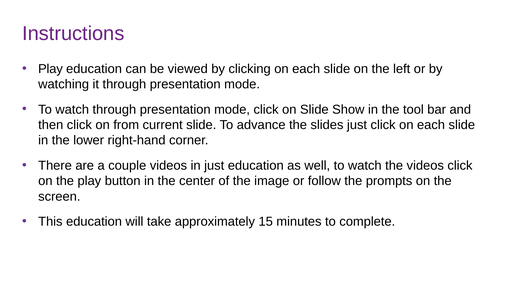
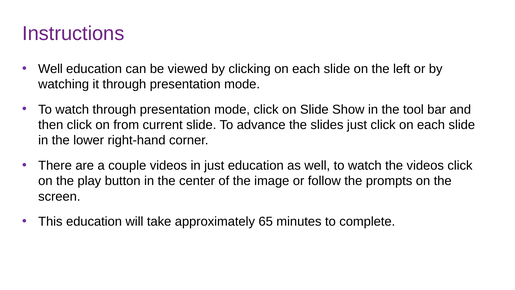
Play: Play -> Well (50, 69)
15: 15 -> 65 (266, 221)
